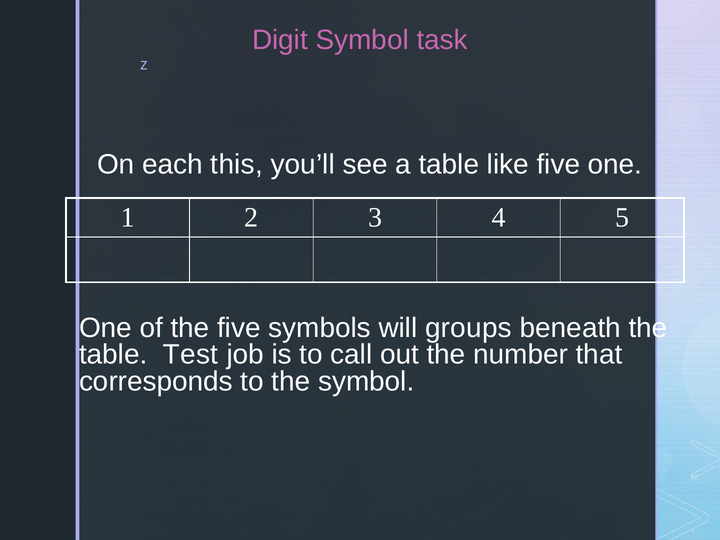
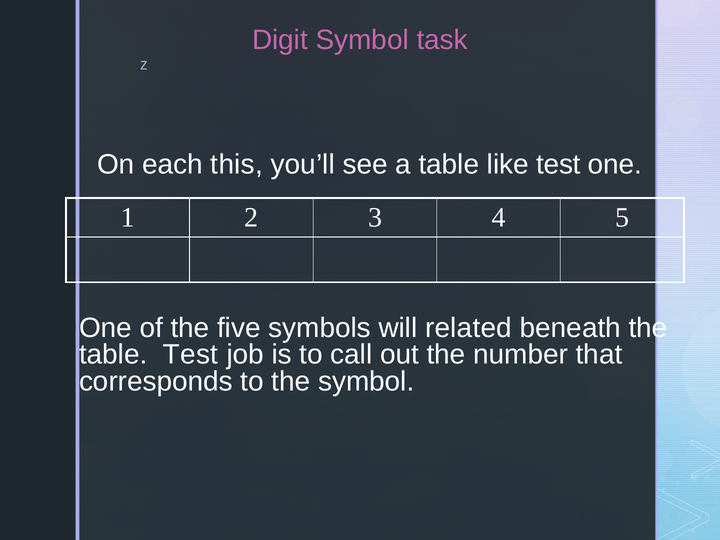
like five: five -> test (559, 164)
groups: groups -> related (468, 328)
